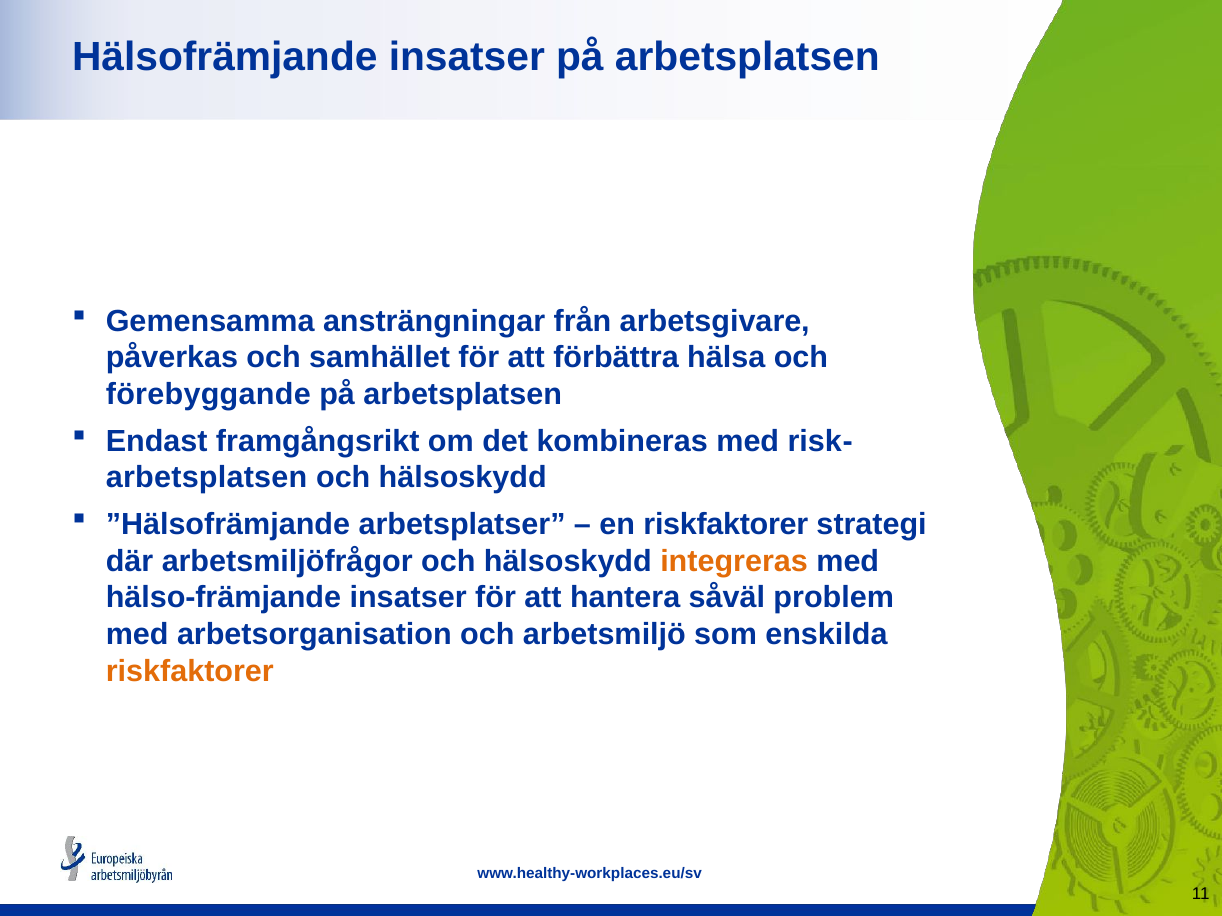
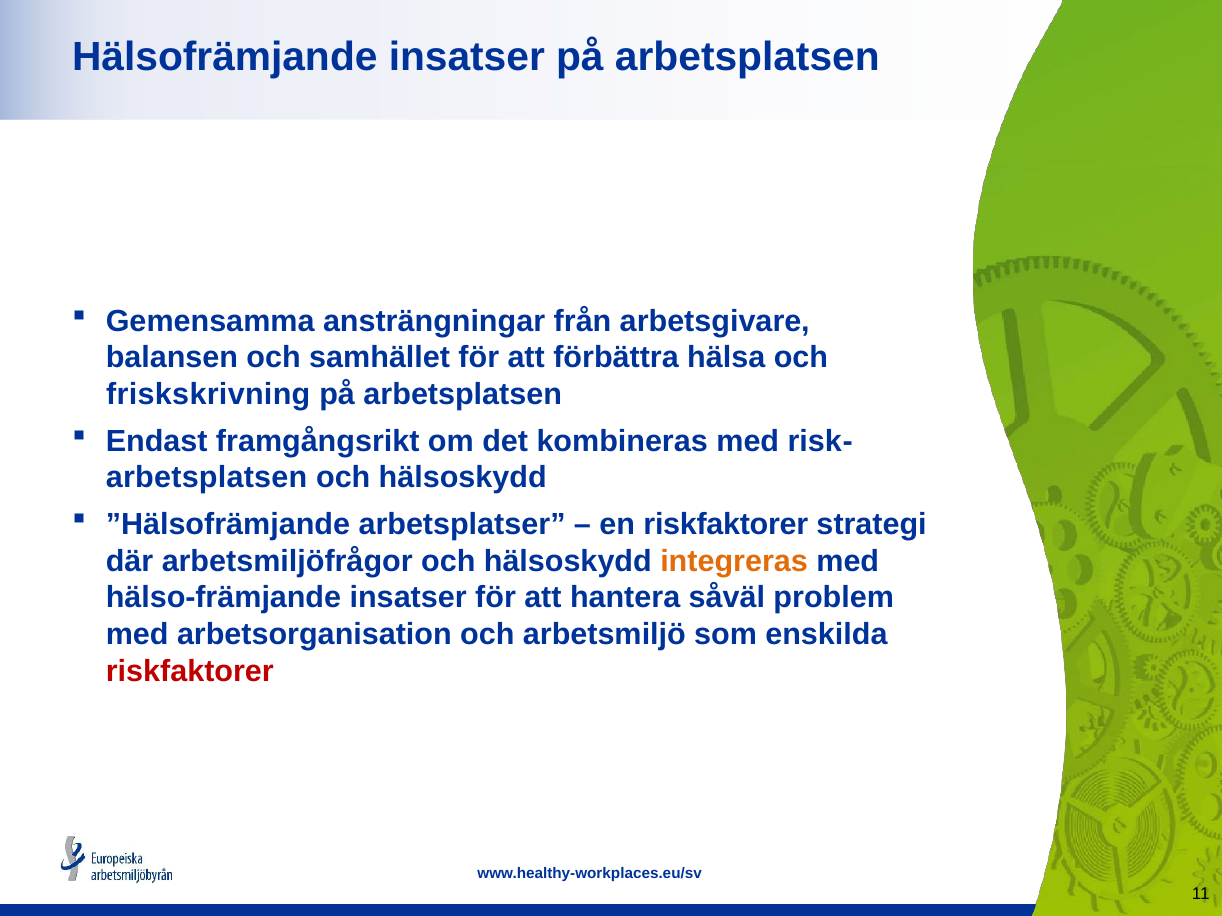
påverkas: påverkas -> balansen (172, 358)
förebyggande: förebyggande -> friskskrivning (208, 394)
riskfaktorer colour: orange -> red (190, 671)
